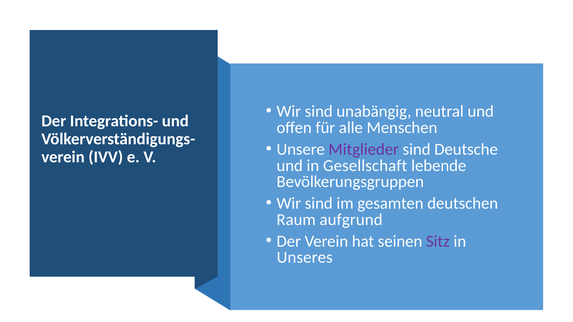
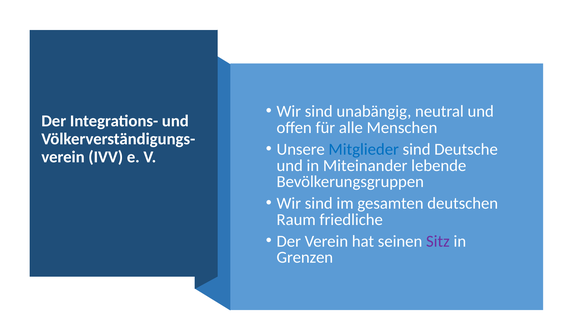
Mitglieder colour: purple -> blue (364, 149)
Gesellschaft: Gesellschaft -> Miteinander (365, 166)
aufgrund: aufgrund -> friedliche (351, 220)
Unseres: Unseres -> Grenzen (305, 258)
